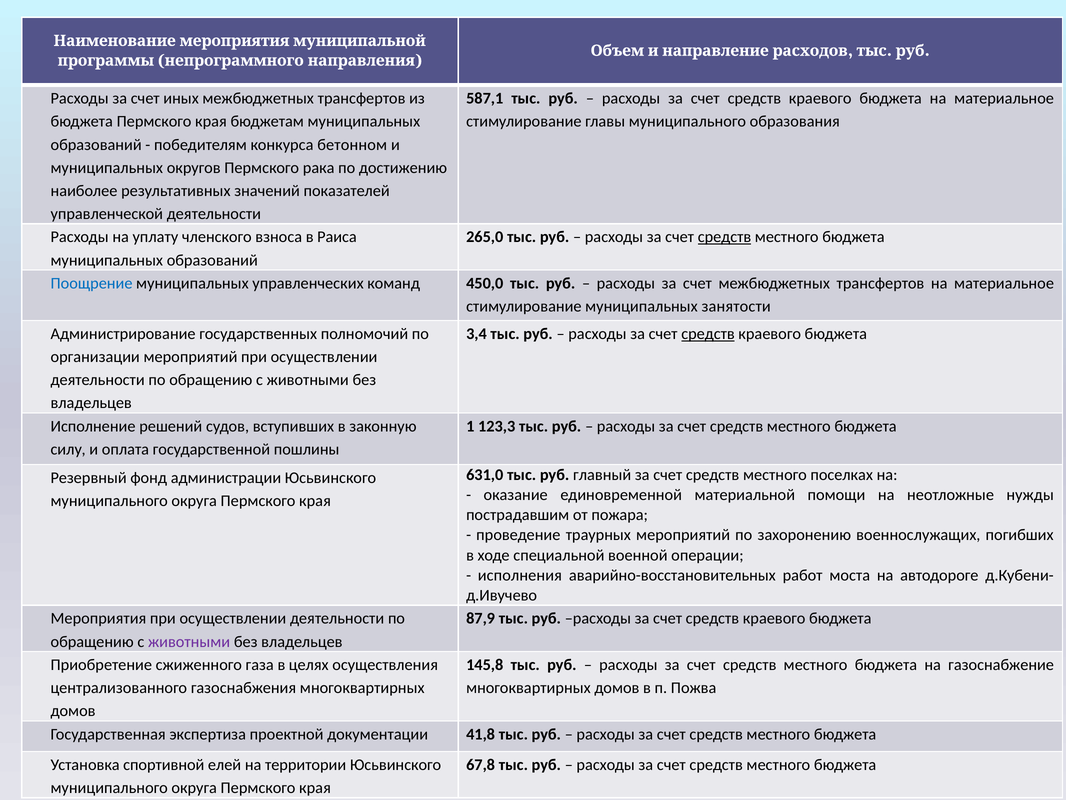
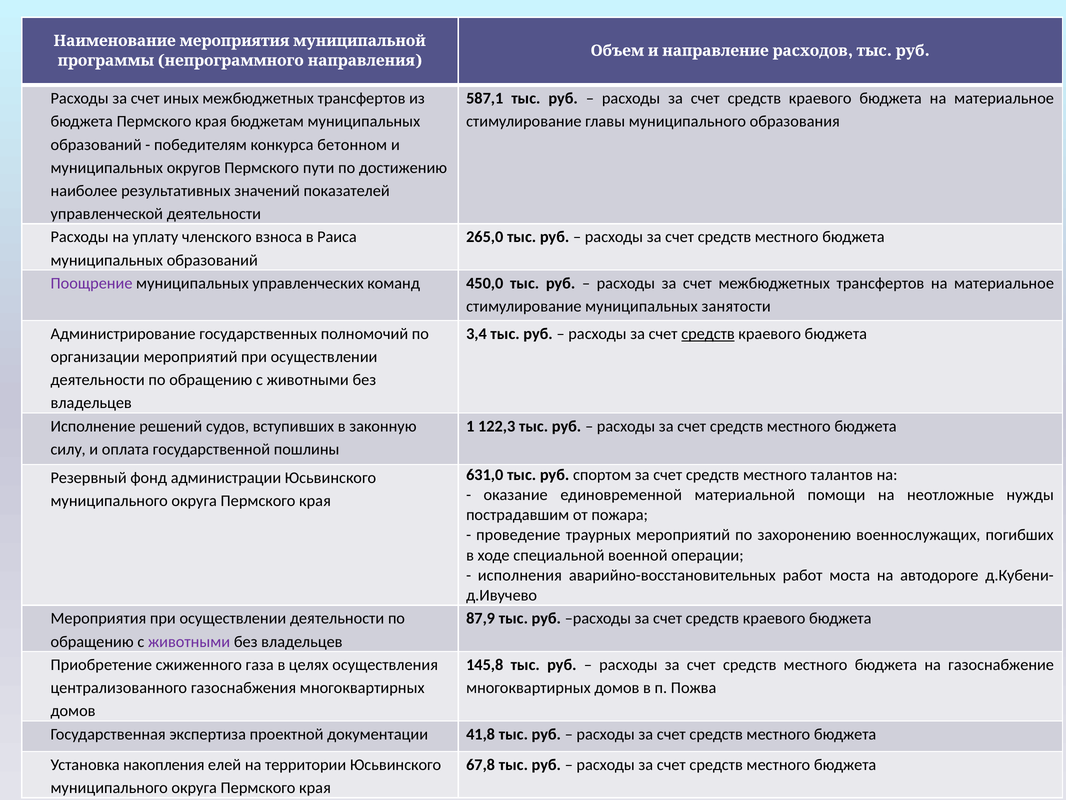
рака: рака -> пути (319, 168)
средств underline: present -> none (725, 237)
Поощрение colour: blue -> purple (92, 283)
123,3: 123,3 -> 122,3 (497, 426)
главный: главный -> спортом (602, 474)
поселках: поселках -> талантов (842, 474)
спортивной: спортивной -> накопления (164, 764)
